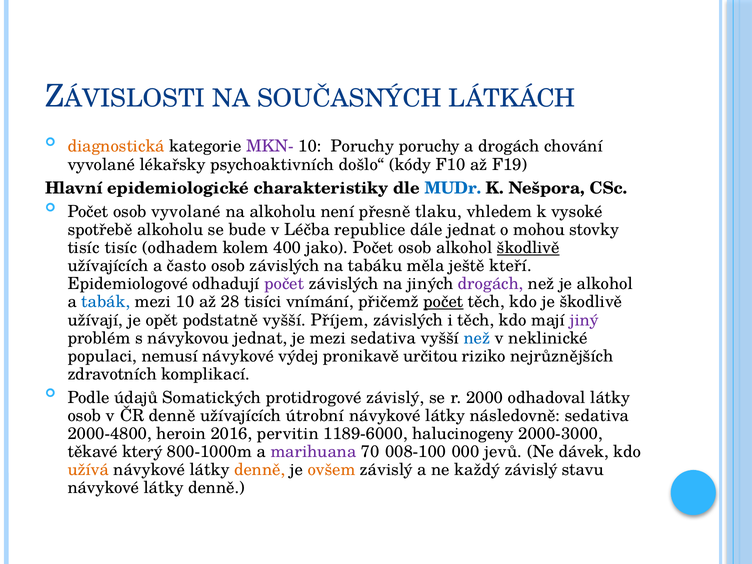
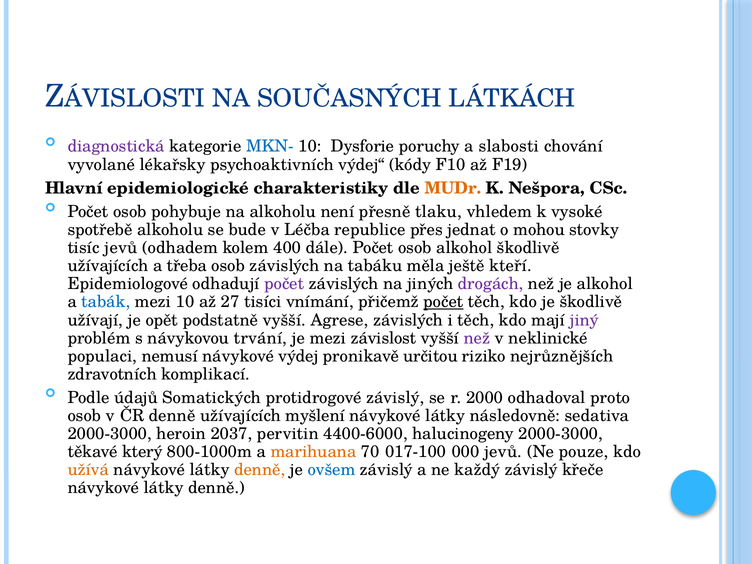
diagnostická colour: orange -> purple (116, 146)
MKN- colour: purple -> blue (270, 146)
10 Poruchy: Poruchy -> Dysforie (362, 146)
a drogách: drogách -> slabosti (509, 146)
došlo“: došlo“ -> výdej“ (362, 165)
MUDr colour: blue -> orange (453, 188)
osob vyvolané: vyvolané -> pohybuje (186, 212)
dále: dále -> přes (426, 230)
tisíc tisíc: tisíc -> jevů (121, 248)
jako: jako -> dále (327, 248)
škodlivě underline: present -> none (528, 248)
často: často -> třeba (187, 266)
28: 28 -> 27 (230, 302)
Příjem: Příjem -> Agrese (340, 320)
návykovou jednat: jednat -> trvání (260, 338)
mezi sedativa: sedativa -> závislost (384, 338)
než colour: blue -> purple (477, 338)
odhadoval látky: látky -> proto (610, 398)
útrobní: útrobní -> myšlení (315, 416)
2000-4800: 2000-4800 -> 2000-3000 (110, 434)
2016: 2016 -> 2037 (232, 434)
1189-6000: 1189-6000 -> 4400-6000 (365, 434)
marihuana colour: purple -> orange (313, 452)
008-100: 008-100 -> 017-100 (416, 452)
dávek: dávek -> pouze (584, 452)
ovšem colour: orange -> blue (332, 470)
stavu: stavu -> křeče (583, 470)
